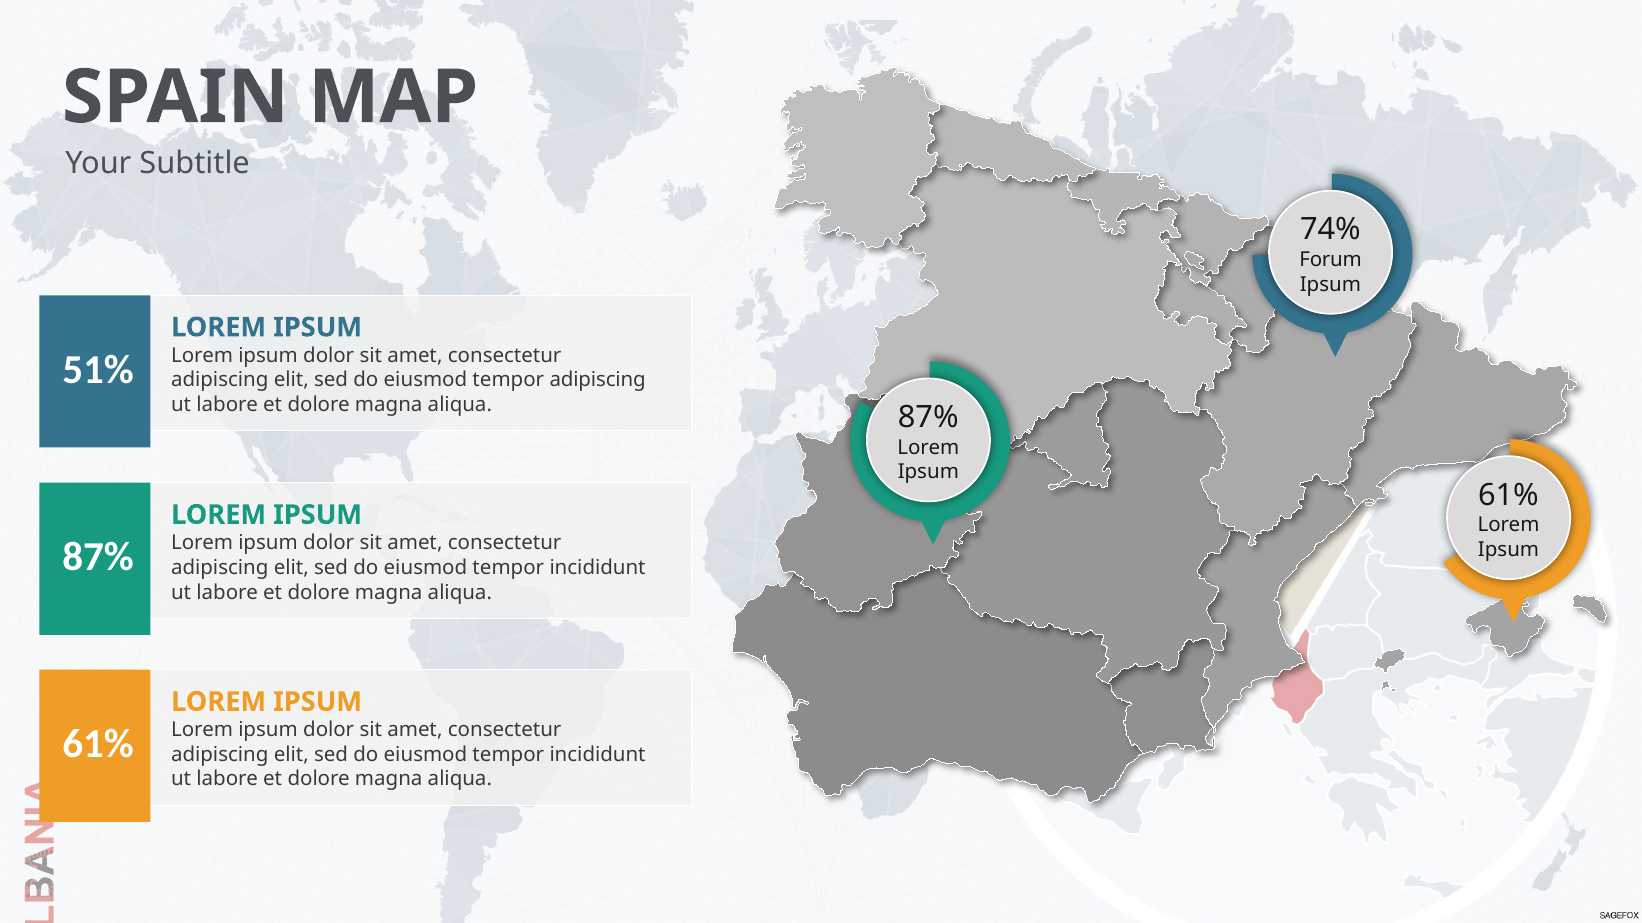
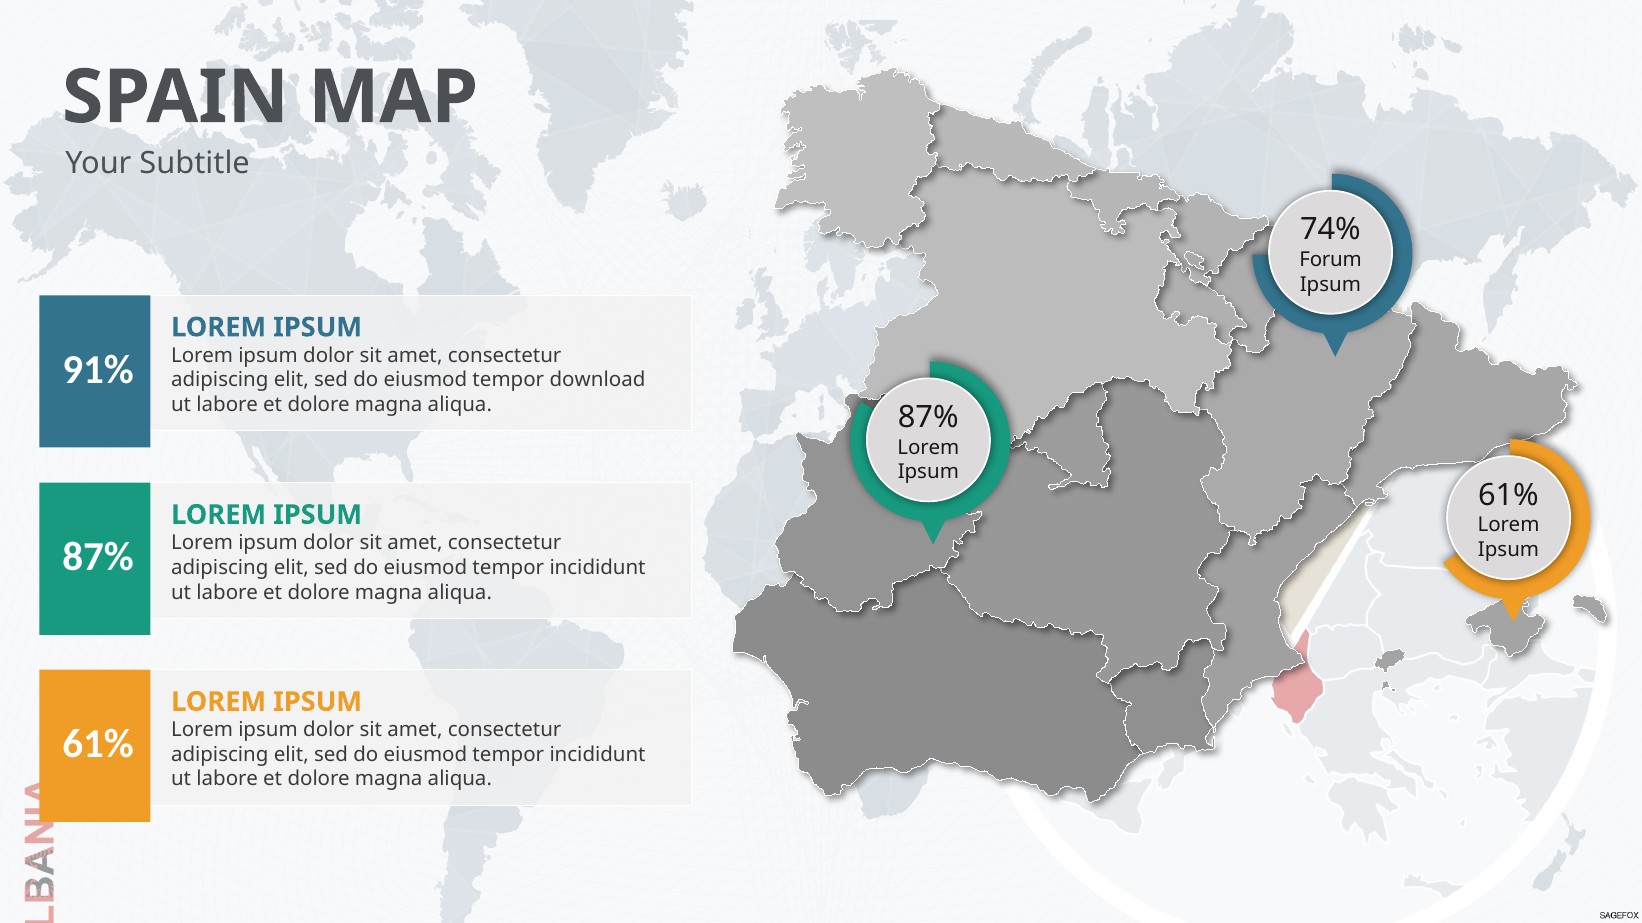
51%: 51% -> 91% (98, 370)
tempor adipiscing: adipiscing -> download (598, 380)
